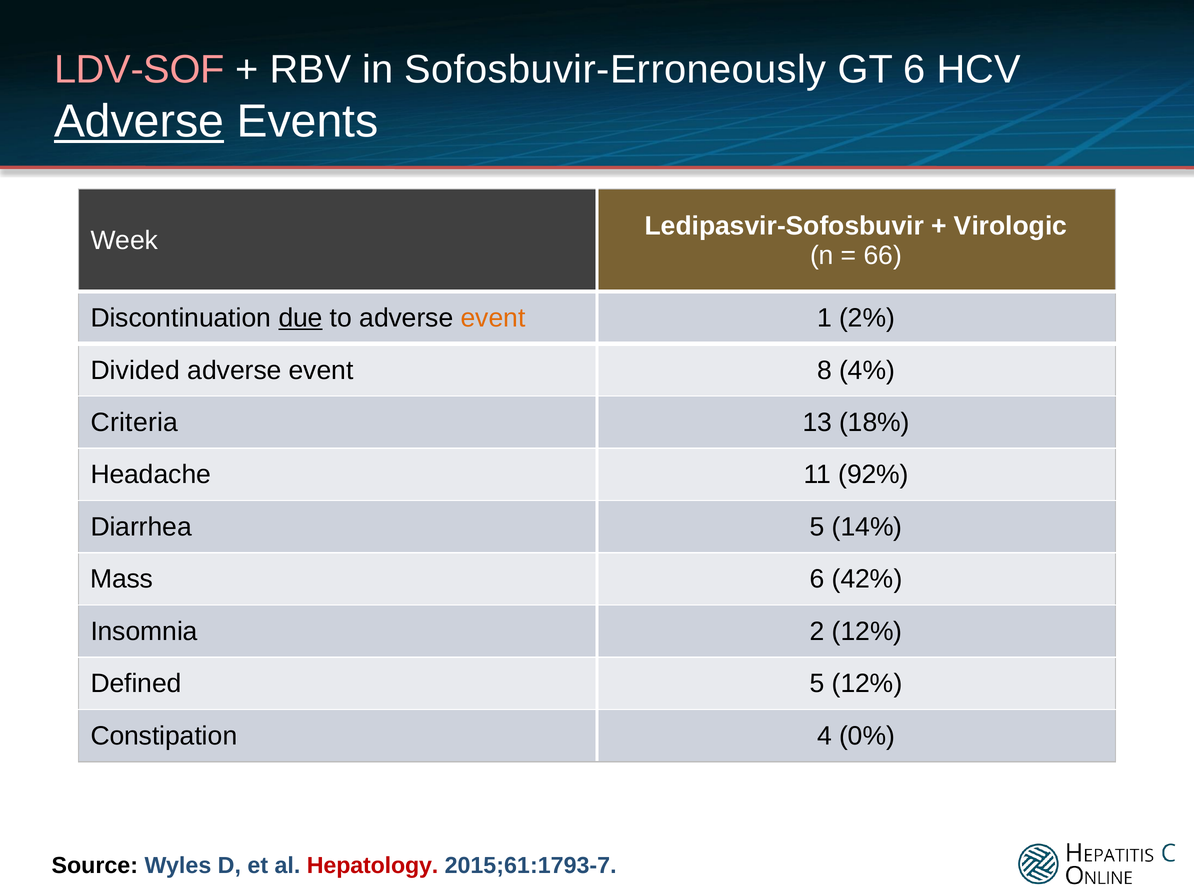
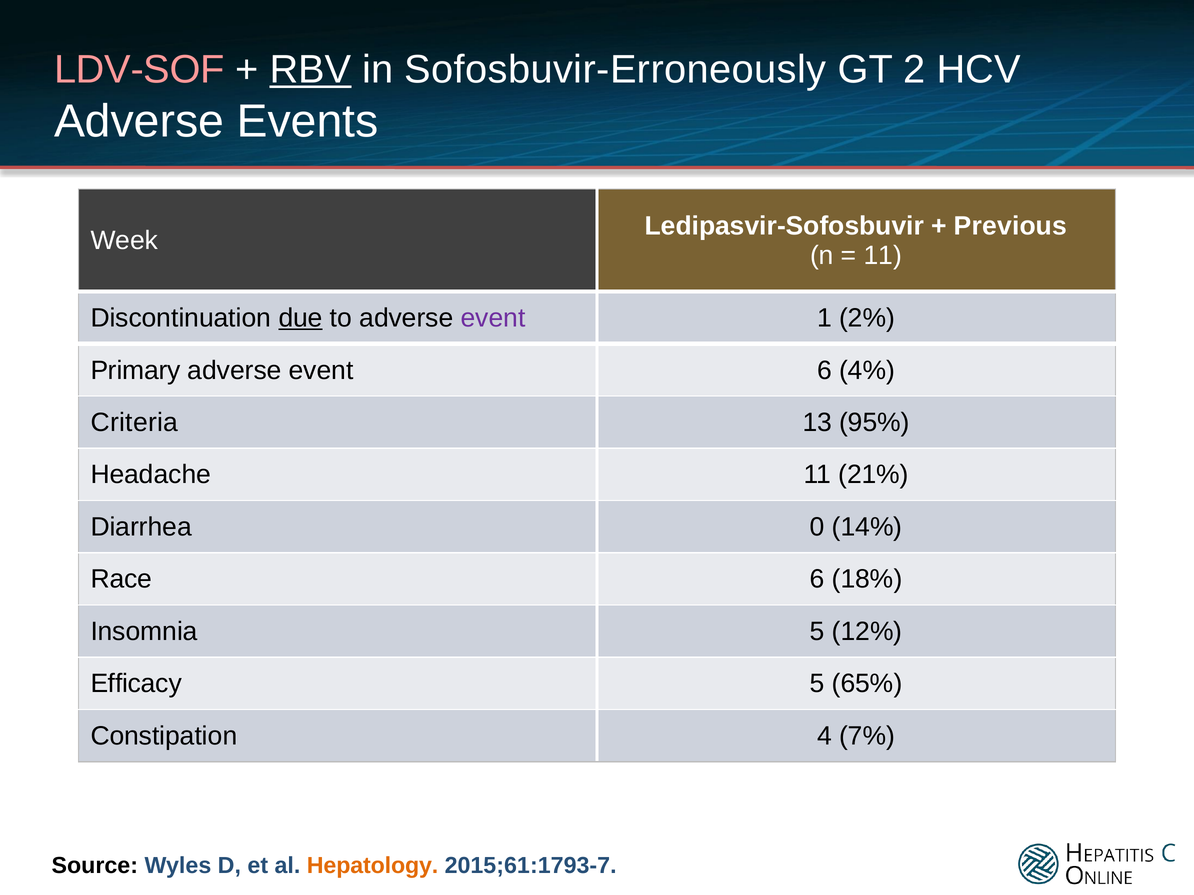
RBV underline: none -> present (310, 70)
GT 6: 6 -> 2 (915, 70)
Adverse underline: present -> none (139, 122)
Virologic: Virologic -> Previous (1010, 226)
66: 66 -> 11 (883, 255)
event colour: orange -> purple (493, 318)
Divided: Divided -> Primary (135, 370)
event 8: 8 -> 6 (825, 370)
18%: 18% -> 95% (874, 423)
92%: 92% -> 21% (874, 475)
Diarrhea 5: 5 -> 0 (817, 527)
Mass: Mass -> Race (121, 580)
42%: 42% -> 18% (867, 580)
Insomnia 2: 2 -> 5 (817, 632)
Defined: Defined -> Efficacy (136, 684)
5 12%: 12% -> 65% (867, 684)
0%: 0% -> 7% (867, 736)
Hepatology colour: red -> orange (373, 866)
